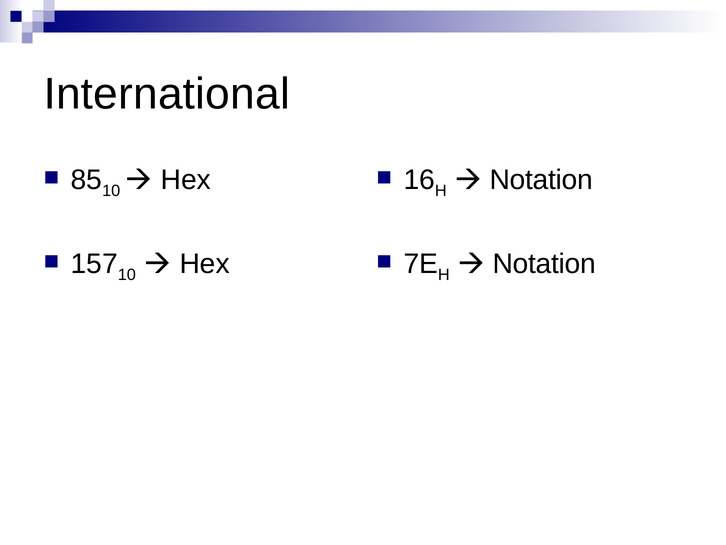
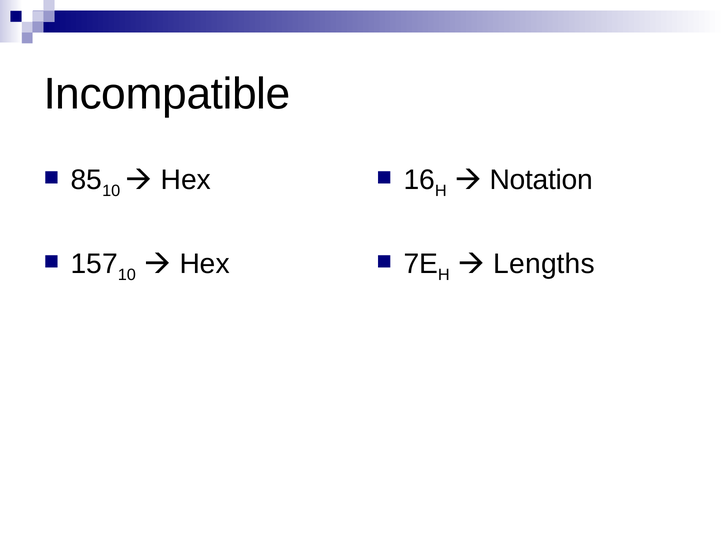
International: International -> Incompatible (167, 94)
Notation: Notation -> Lengths (544, 264)
